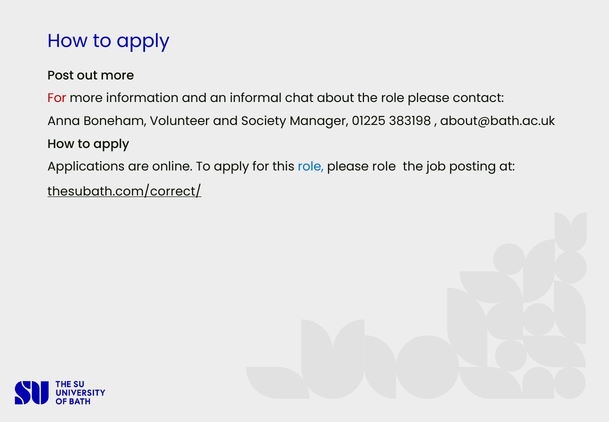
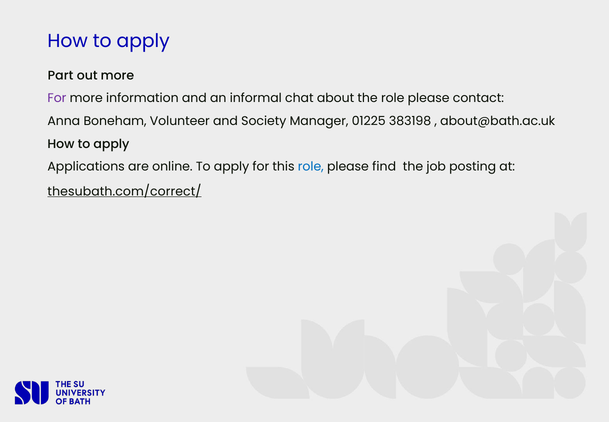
Post: Post -> Part (61, 75)
For colour: red -> purple (57, 98)
please role: role -> find (384, 167)
